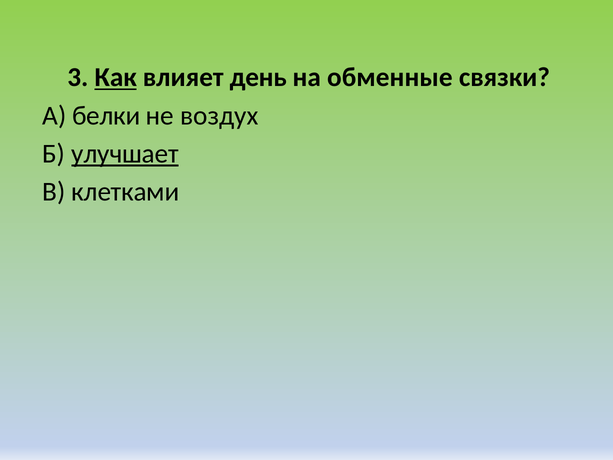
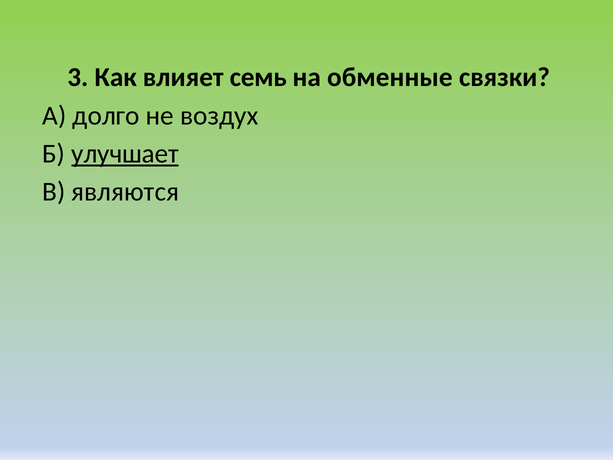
Как underline: present -> none (116, 77)
день: день -> семь (258, 77)
белки: белки -> долго (106, 116)
клетками: клетками -> являются (125, 192)
